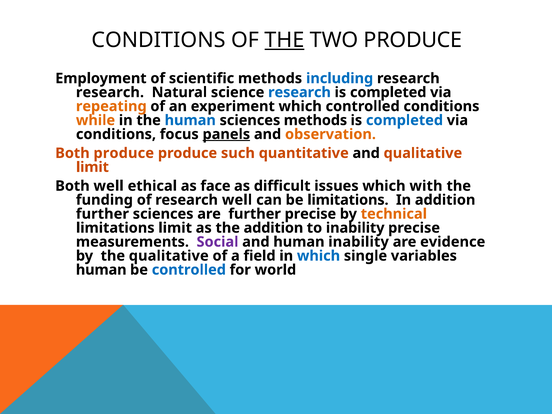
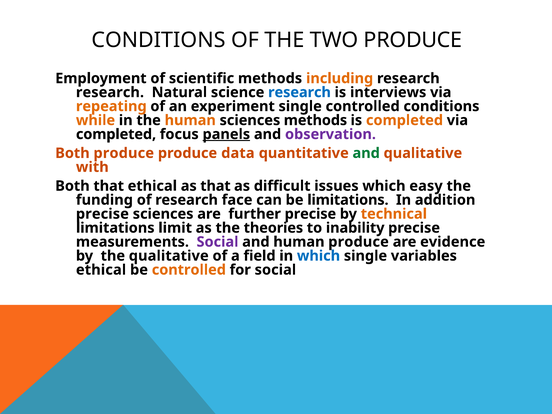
THE underline: present -> none (284, 40)
including colour: blue -> orange (340, 78)
completed: completed -> interviews (388, 92)
experiment which: which -> single (300, 106)
human colour: blue -> orange (190, 120)
completed colour: blue -> orange (405, 120)
conditions: conditions -> completed (116, 134)
observation colour: orange -> purple (330, 134)
such: such -> data (238, 153)
and colour: black -> green (366, 153)
limit: limit -> with (92, 167)
Both well: well -> that (109, 186)
as face: face -> that (215, 186)
with: with -> easy (426, 186)
research well: well -> face (237, 200)
further: further -> precise (102, 214)
the addition: addition -> theories (273, 228)
human inability: inability -> produce (359, 242)
human: human -> ethical (101, 270)
controlled colour: blue -> orange (189, 270)
for world: world -> social (275, 270)
